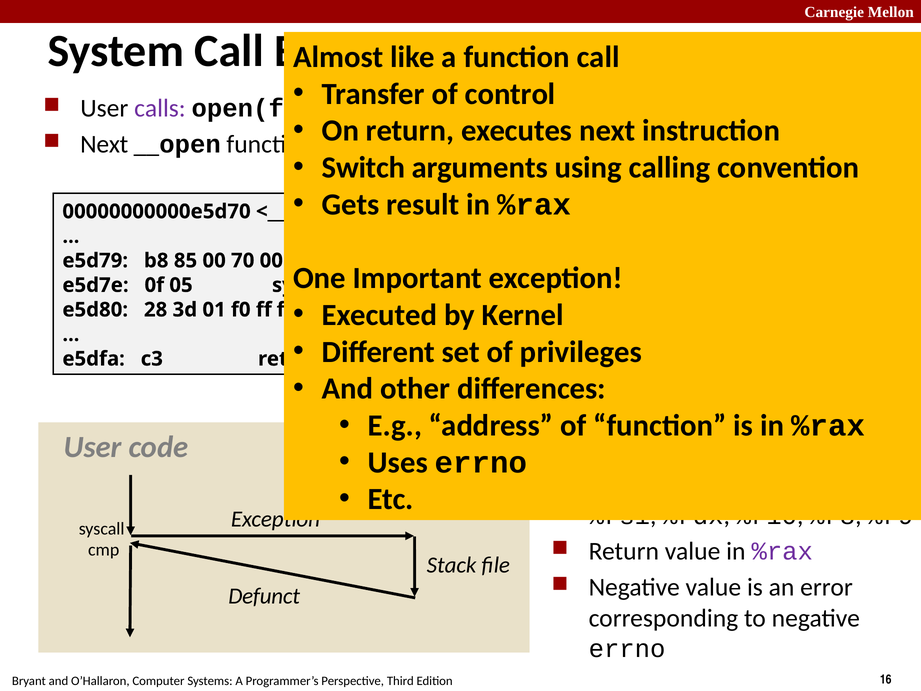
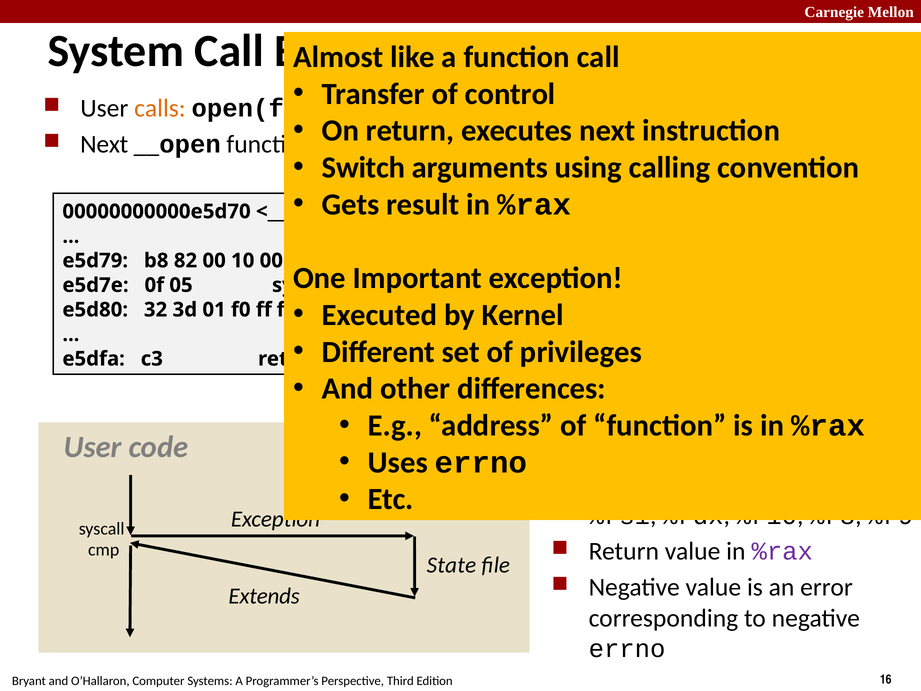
calls colour: purple -> orange (160, 108)
85: 85 -> 82 (186, 261)
70: 70 -> 10 (243, 261)
28: 28 -> 32 (156, 310)
Stack: Stack -> State (451, 565)
Defunct: Defunct -> Extends (264, 596)
